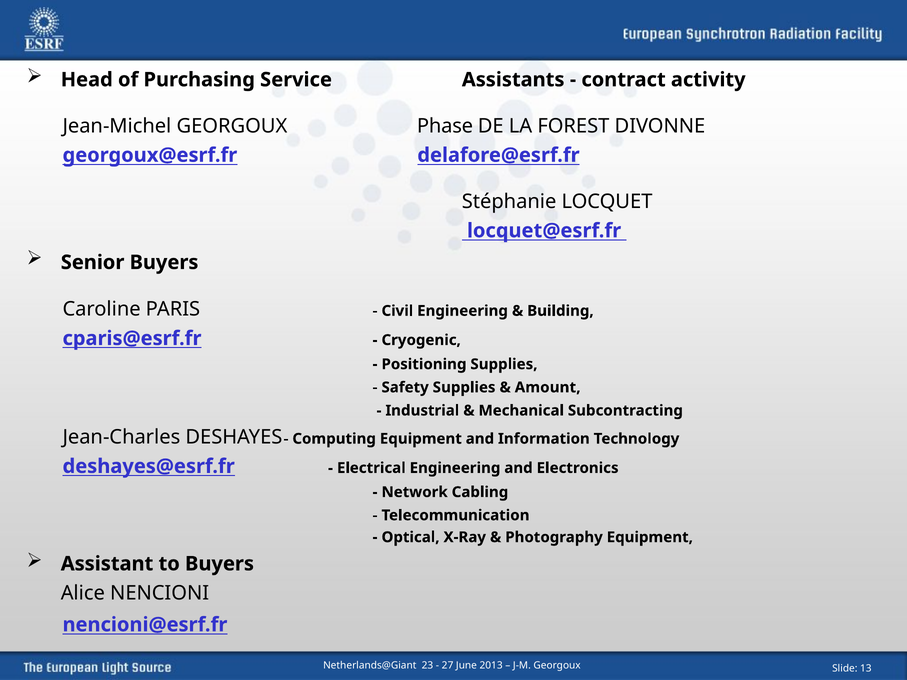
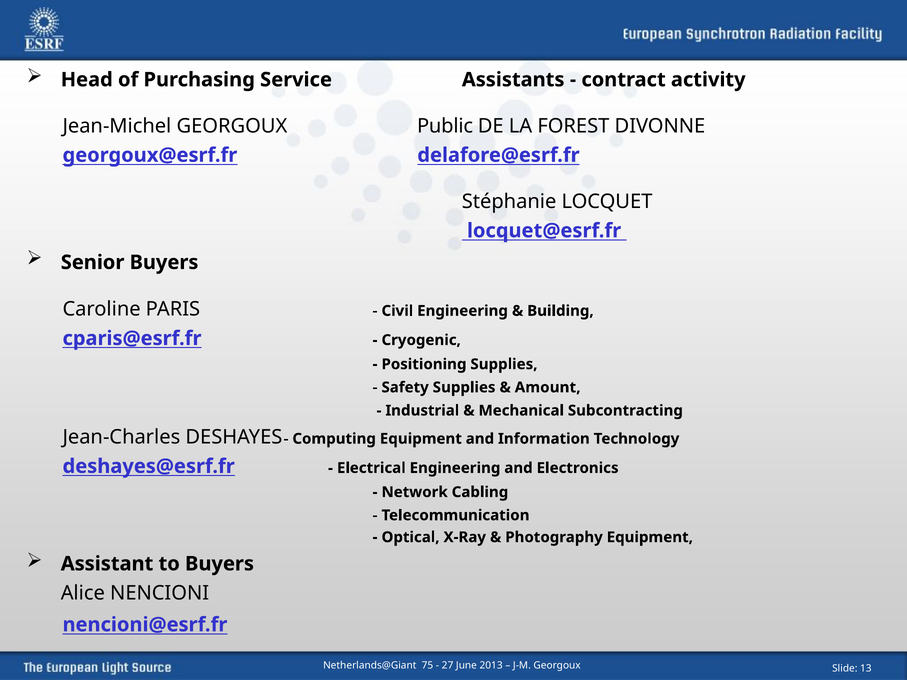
Phase: Phase -> Public (445, 126)
23: 23 -> 75 (427, 666)
